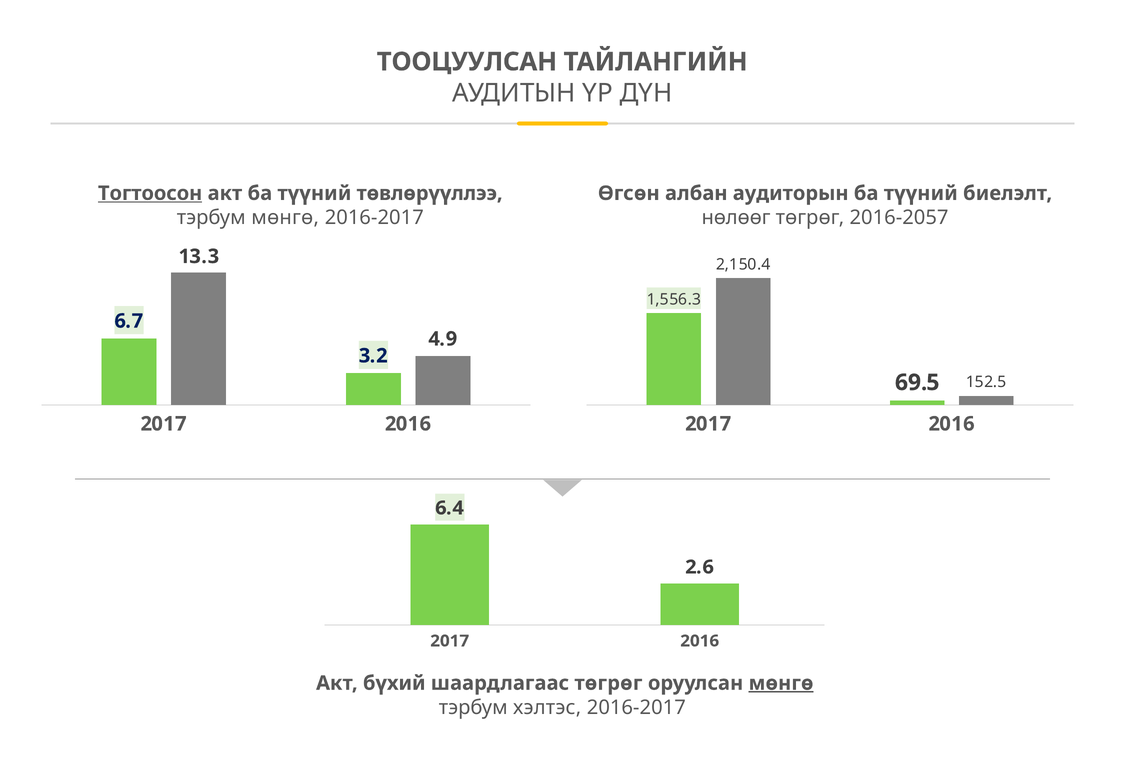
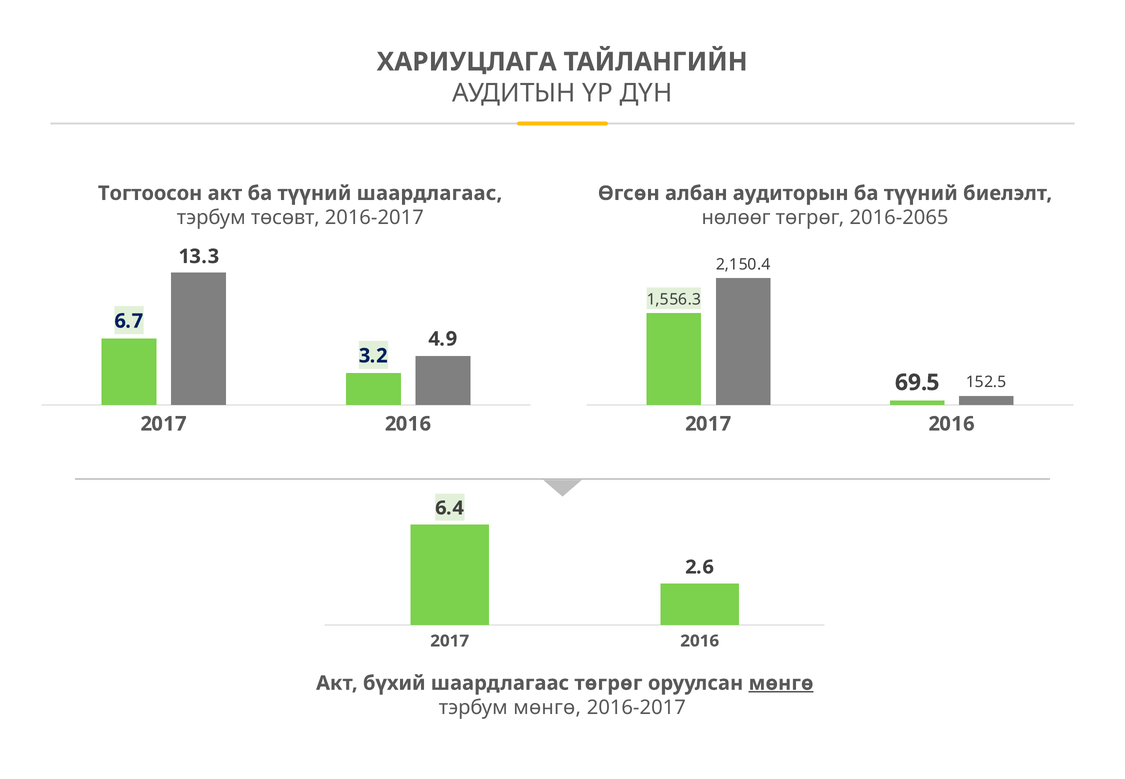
ТООЦУУЛСАН: ТООЦУУЛСАН -> ХАРИУЦЛАГА (467, 62)
Тогтоосон underline: present -> none (150, 193)
түүний төвлөрүүллээ: төвлөрүүллээ -> шаардлагаас (429, 193)
тэрбум мөнгө: мөнгө -> төсөвт (285, 218)
2016-2057: 2016-2057 -> 2016-2065 (899, 218)
тэрбум хэлтэс: хэлтэс -> мөнгө (547, 707)
